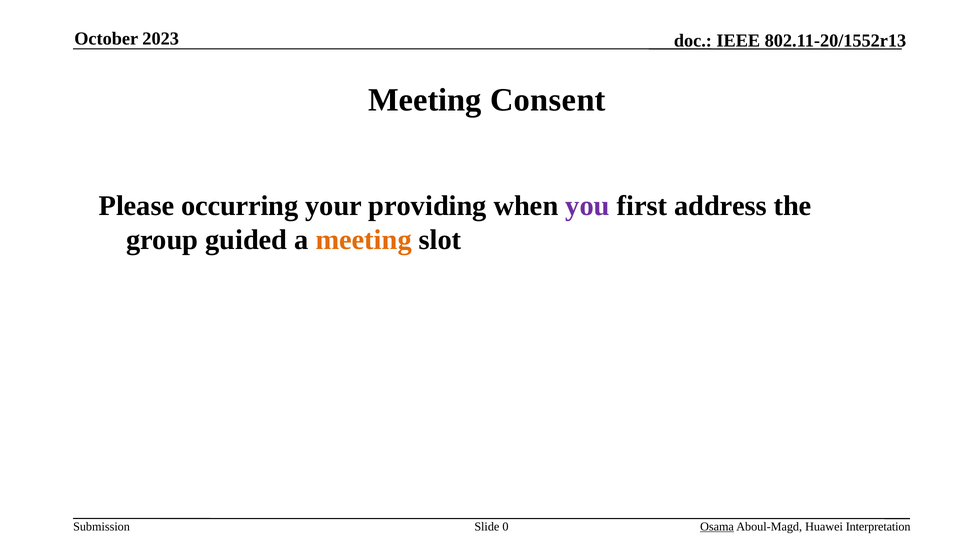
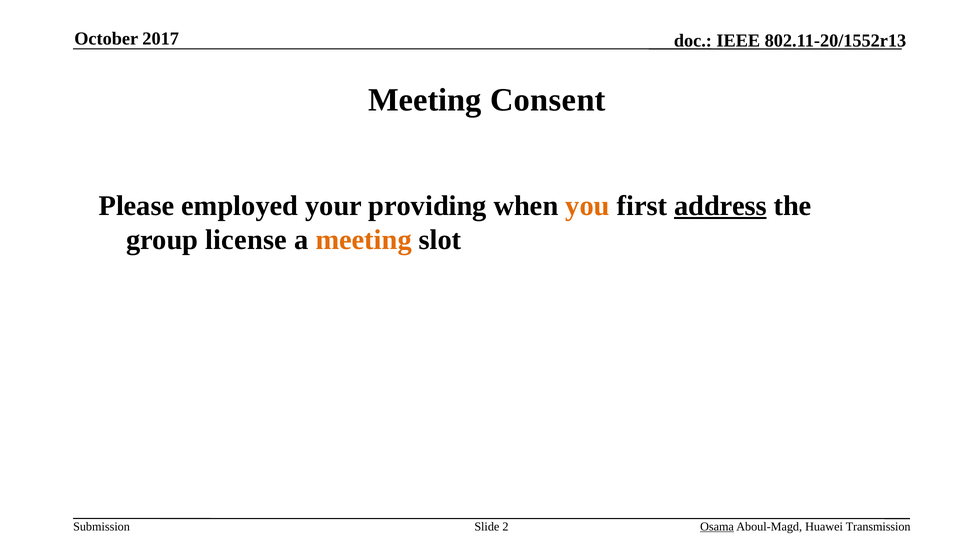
2023: 2023 -> 2017 (161, 39)
occurring: occurring -> employed (240, 206)
you colour: purple -> orange (587, 206)
address underline: none -> present (720, 206)
guided: guided -> license (246, 240)
0: 0 -> 2 (506, 526)
Interpretation: Interpretation -> Transmission (878, 526)
